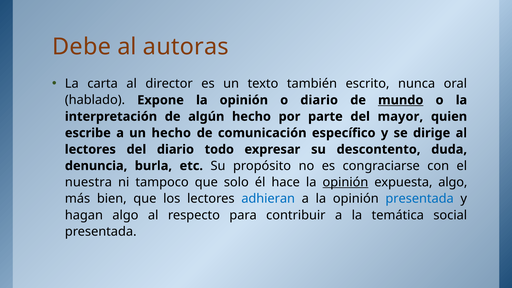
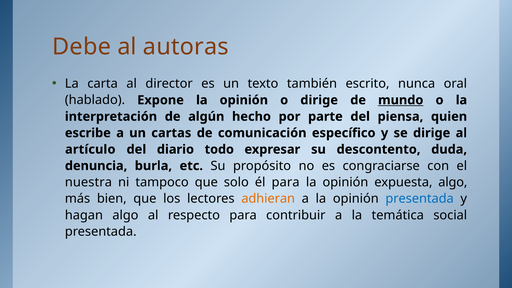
o diario: diario -> dirige (319, 100)
mayor: mayor -> piensa (400, 117)
un hecho: hecho -> cartas (171, 133)
lectores: lectores -> artículo (90, 149)
él hace: hace -> para (286, 182)
opinión underline: present -> none (345, 182)
adhieran colour: blue -> orange (268, 199)
